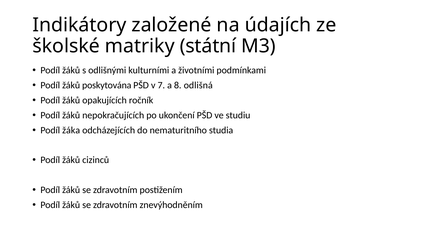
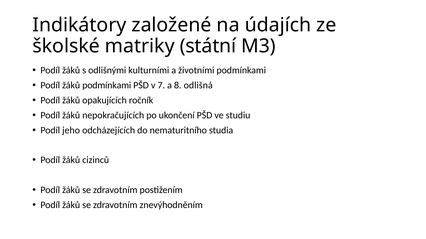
žáků poskytována: poskytována -> podmínkami (107, 86)
žáka: žáka -> jeho (71, 131)
